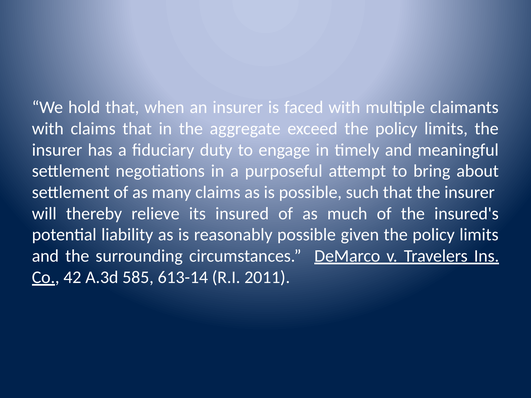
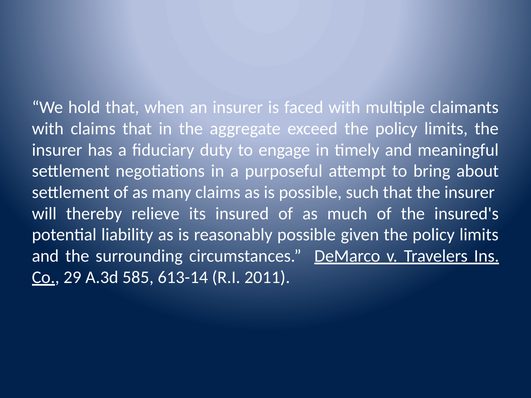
42: 42 -> 29 (72, 277)
